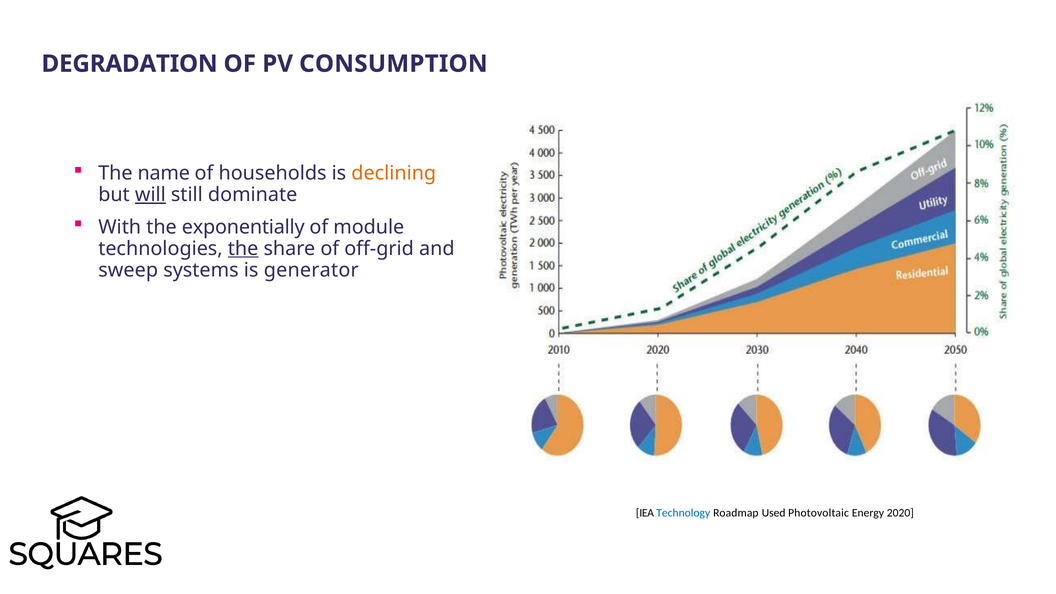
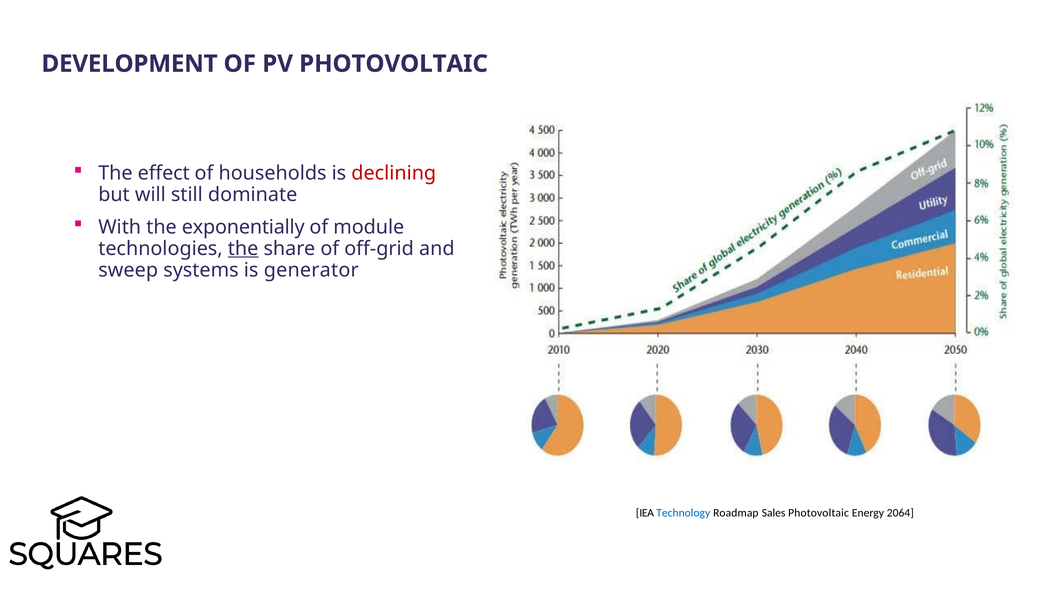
DEGRADATION: DEGRADATION -> DEVELOPMENT (130, 64)
PV CONSUMPTION: CONSUMPTION -> PHOTOVOLTAIC (394, 64)
name: name -> effect (164, 173)
declining colour: orange -> red (394, 173)
will underline: present -> none (150, 195)
Used: Used -> Sales (774, 513)
2020: 2020 -> 2064 (900, 513)
